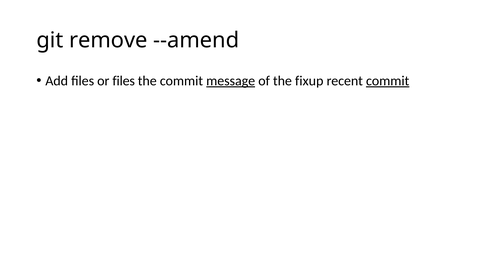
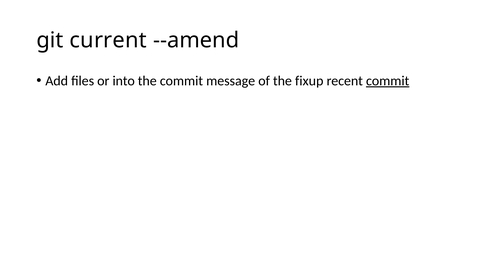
remove: remove -> current (108, 40)
or files: files -> into (124, 81)
message underline: present -> none (231, 81)
